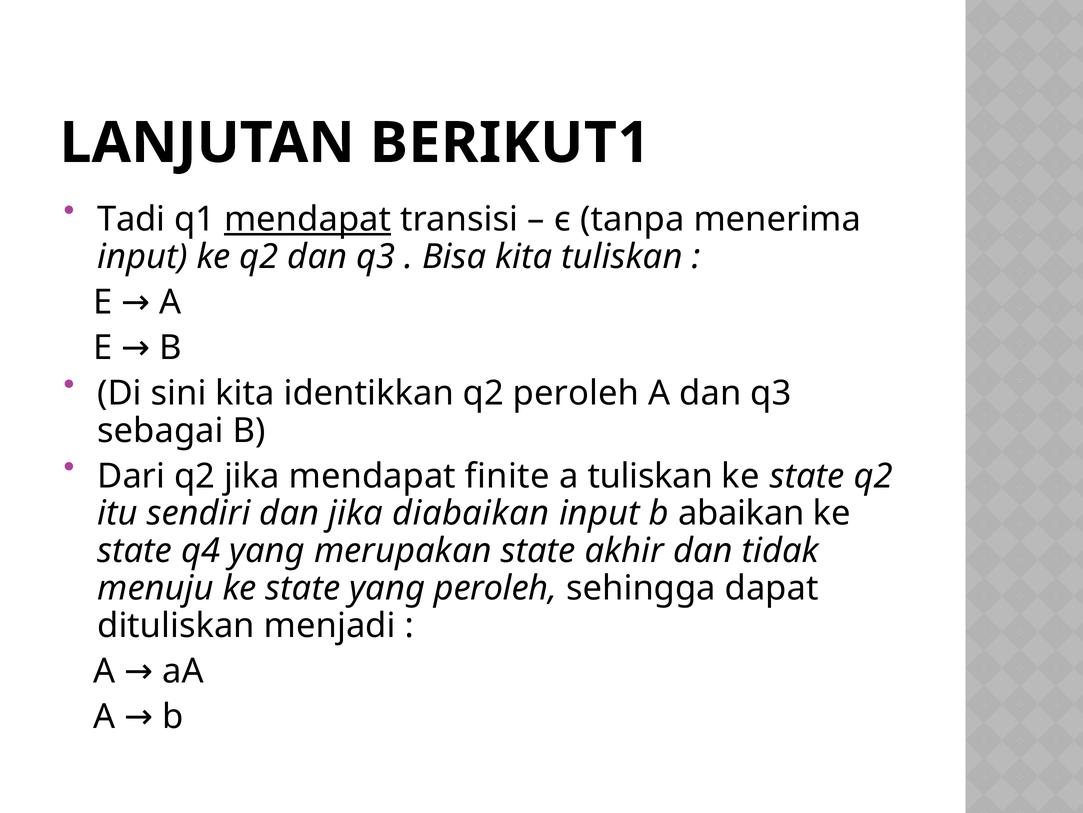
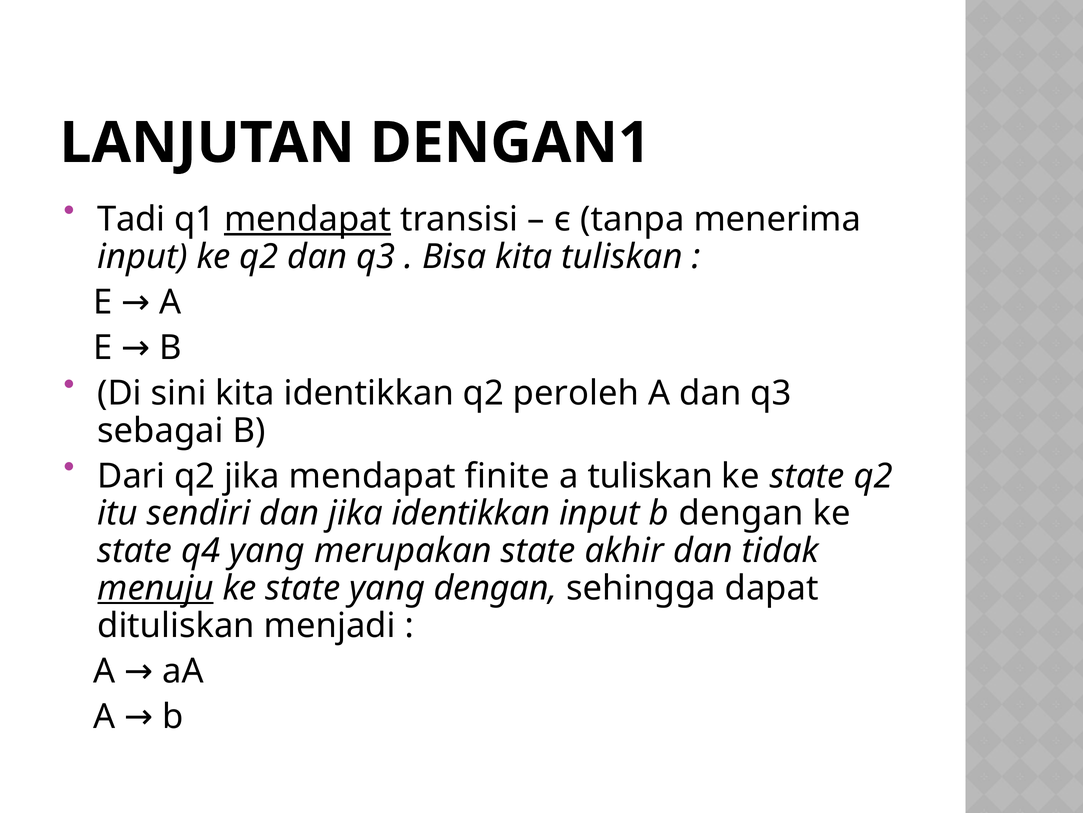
BERIKUT1: BERIKUT1 -> DENGAN1 (510, 143)
jika diabaikan: diabaikan -> identikkan (471, 513)
b abaikan: abaikan -> dengan (741, 513)
menuju underline: none -> present (156, 588)
yang peroleh: peroleh -> dengan (495, 588)
